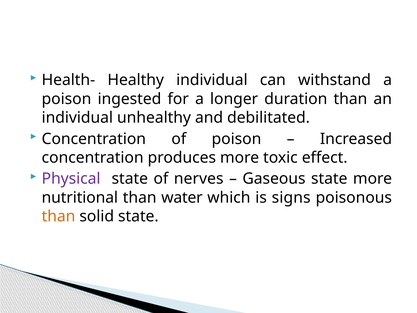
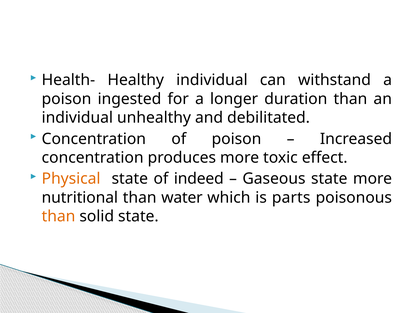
Physical colour: purple -> orange (71, 179)
nerves: nerves -> indeed (199, 179)
signs: signs -> parts (291, 197)
